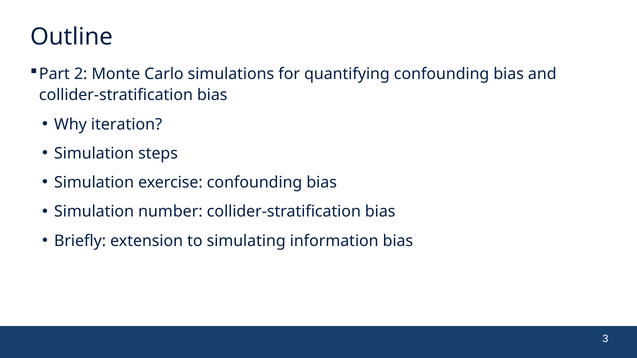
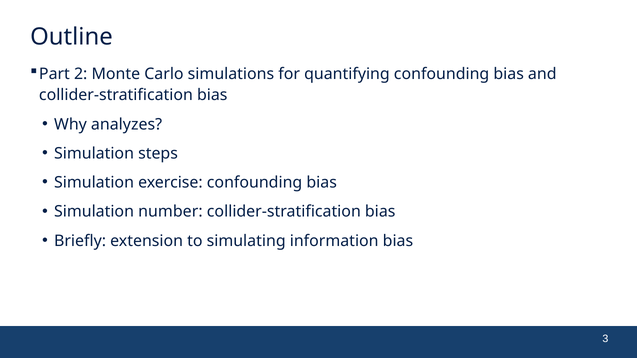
iteration: iteration -> analyzes (127, 124)
